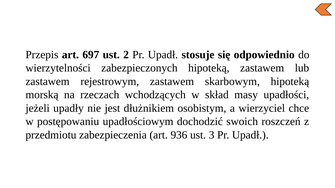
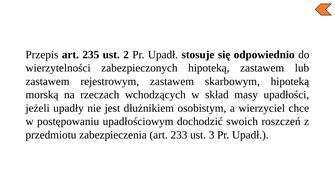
697: 697 -> 235 (91, 55)
936: 936 -> 233 (179, 135)
